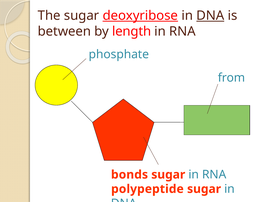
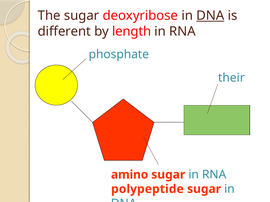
deoxyribose underline: present -> none (140, 16)
between: between -> different (64, 31)
from: from -> their (231, 78)
bonds: bonds -> amino (130, 175)
